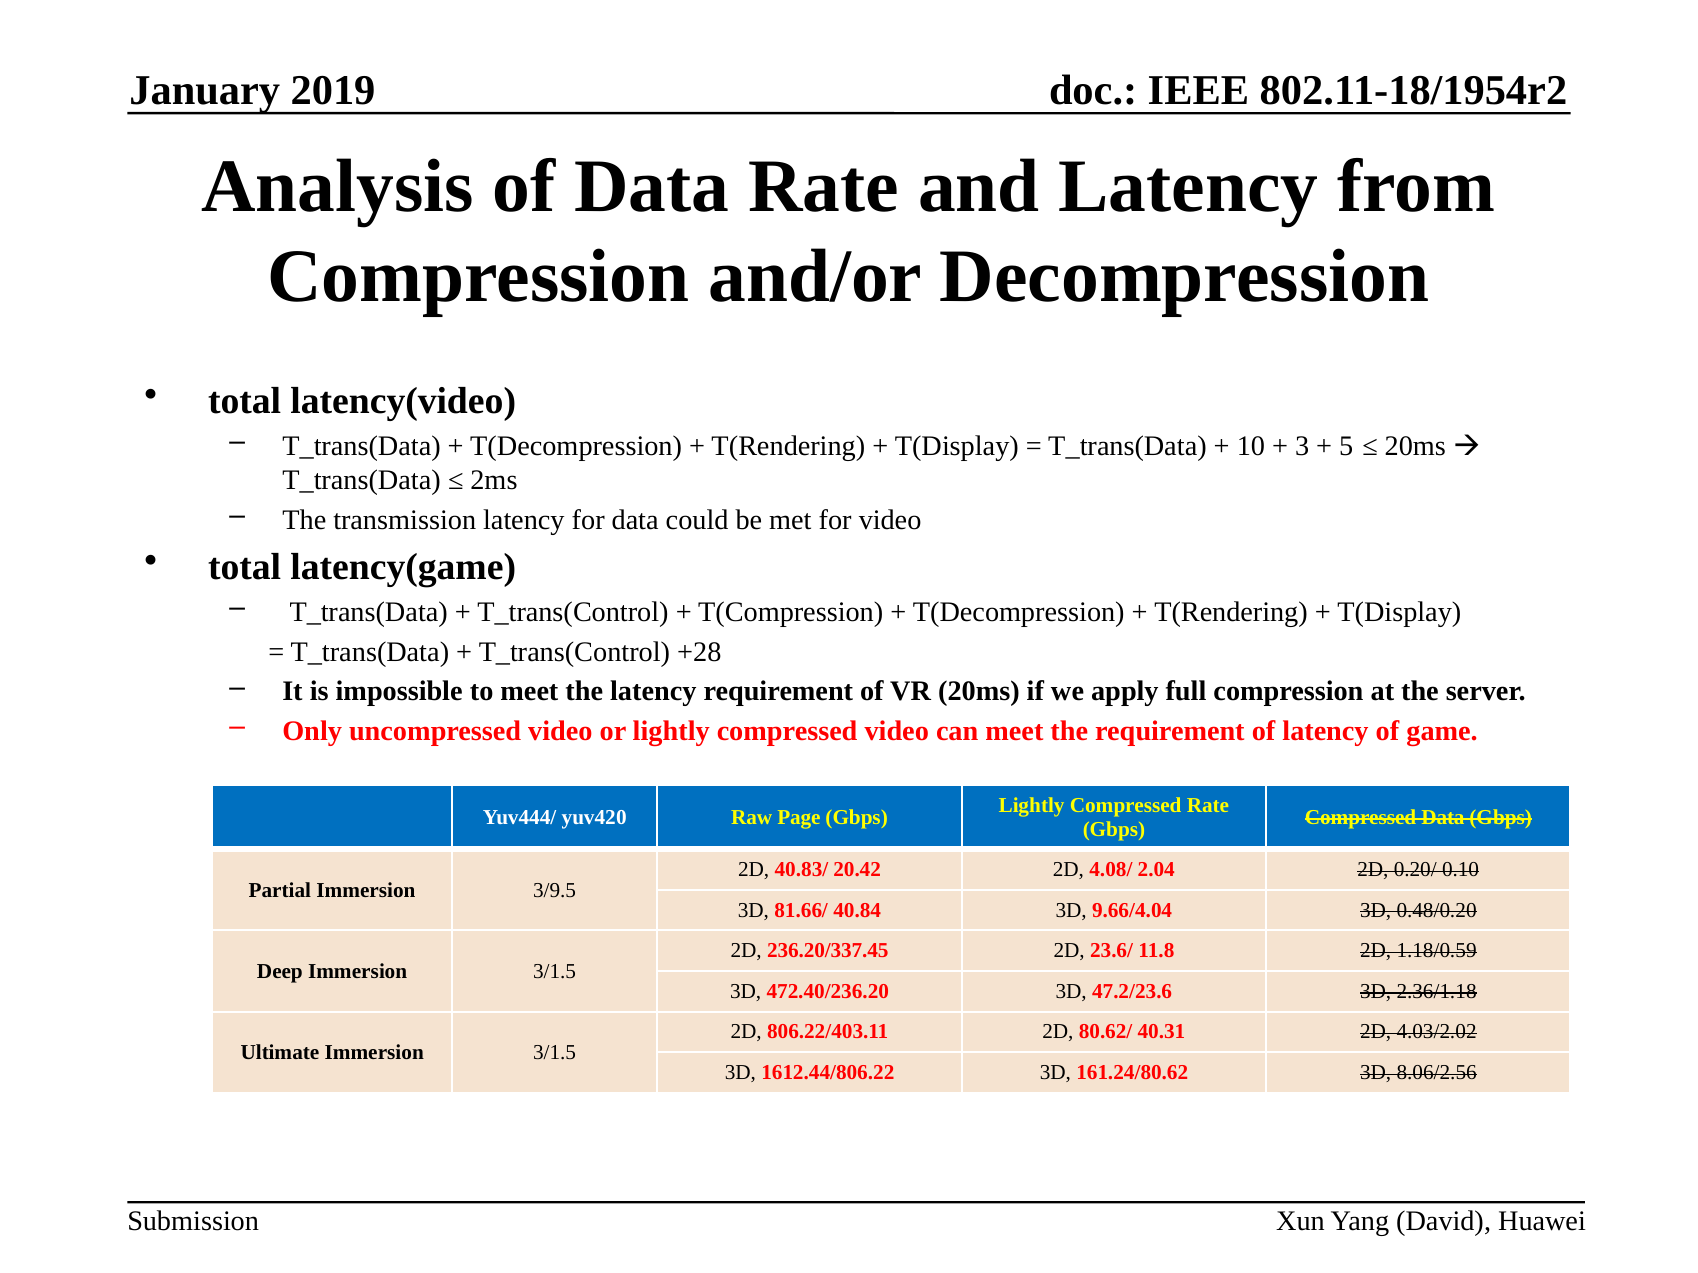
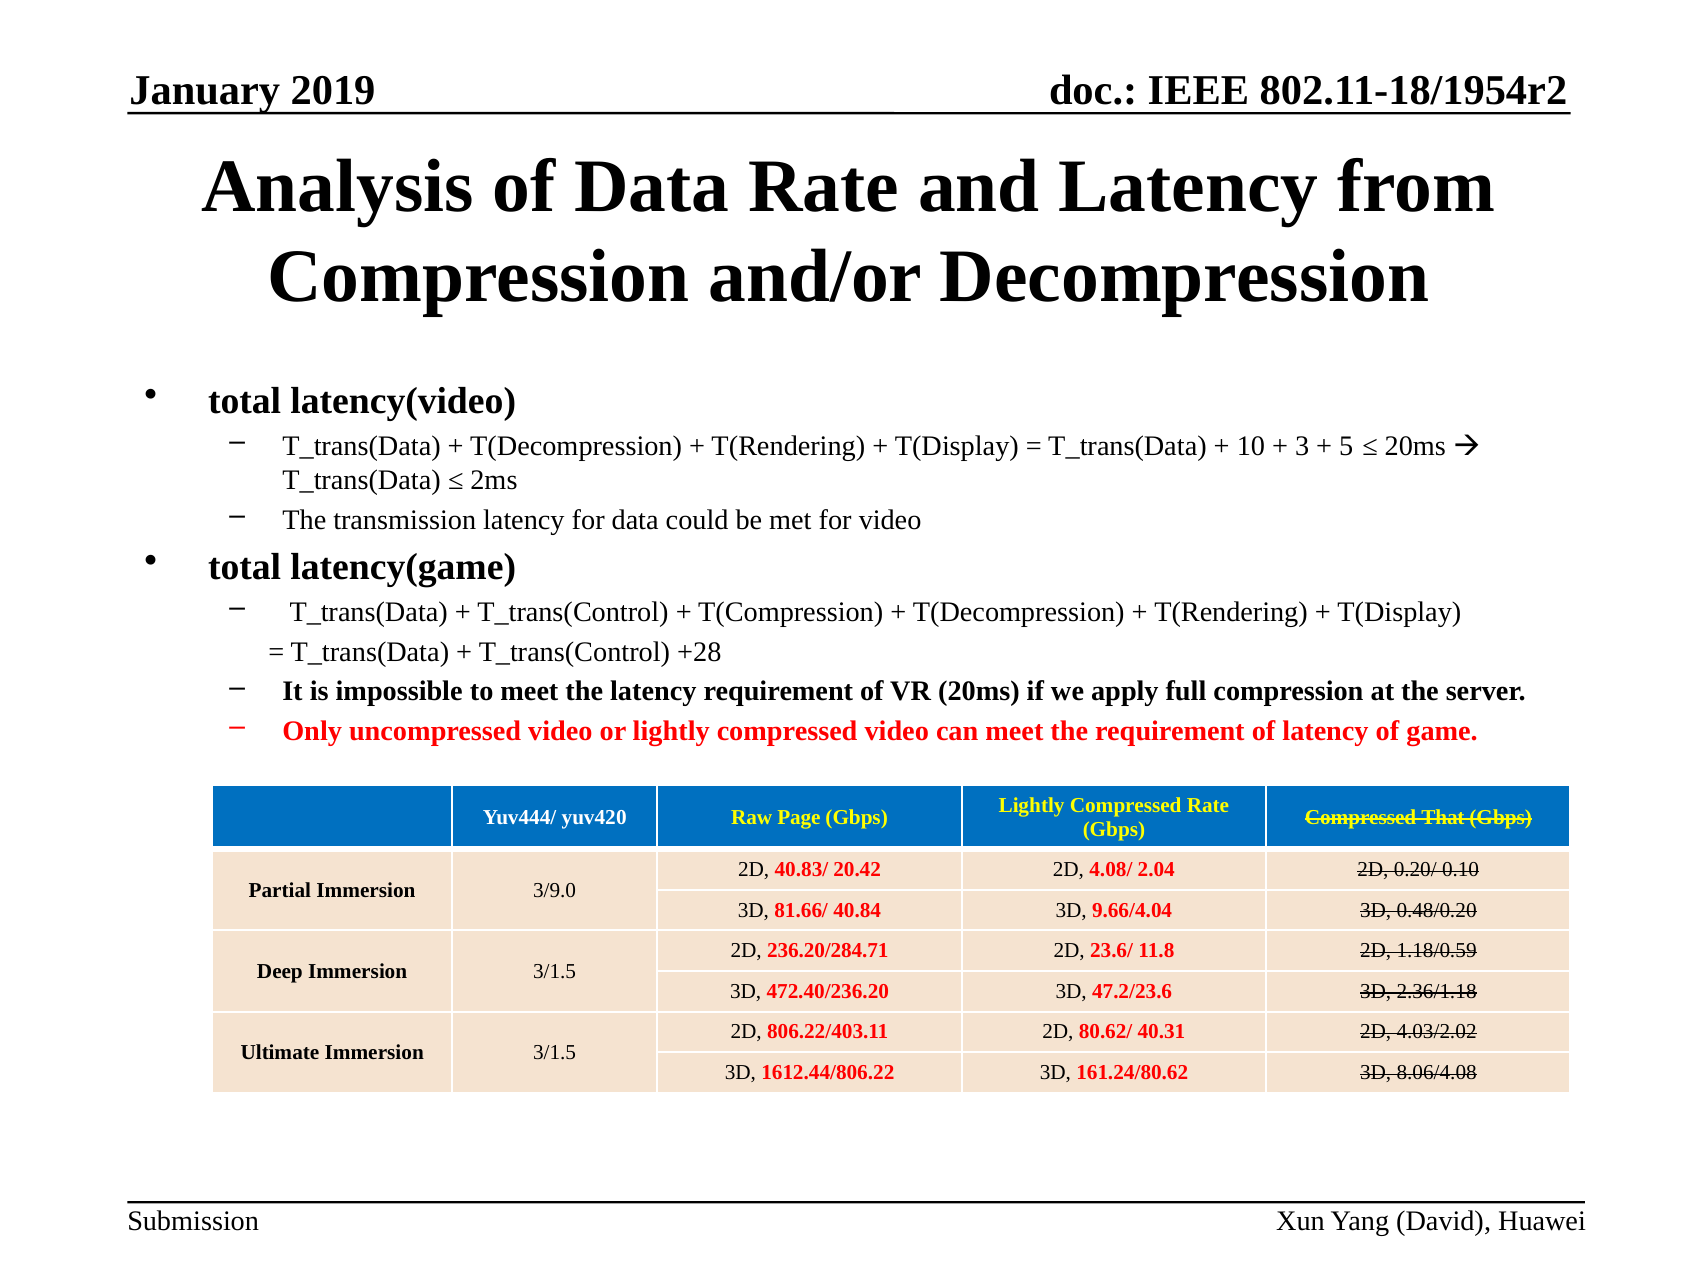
Compressed Data: Data -> That (1443, 818)
3/9.5: 3/9.5 -> 3/9.0 (555, 890)
236.20/337.45: 236.20/337.45 -> 236.20/284.71 (828, 951)
8.06/2.56: 8.06/2.56 -> 8.06/4.08 (1437, 1073)
